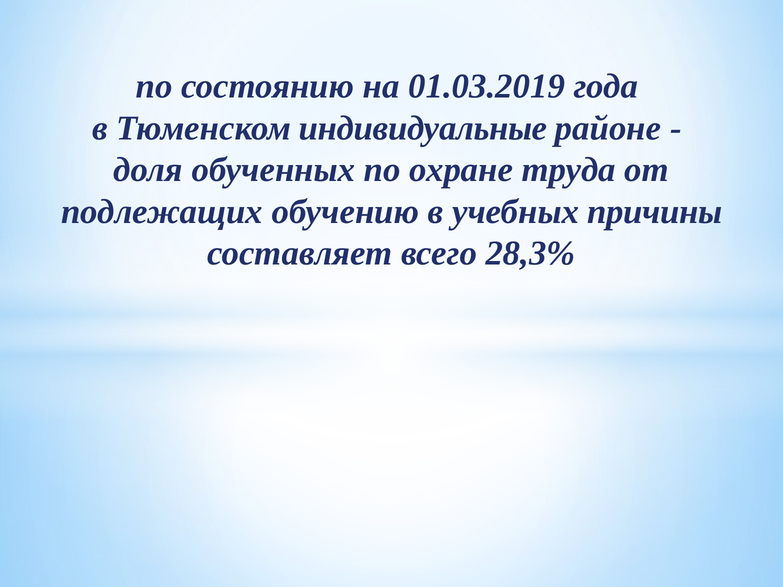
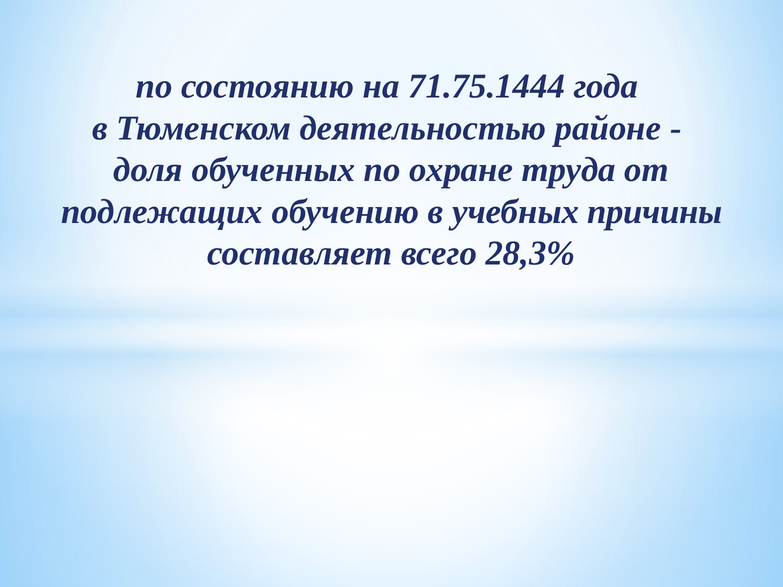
01.03.2019: 01.03.2019 -> 71.75.1444 (487, 86)
индивидуальные: индивидуальные -> деятельностью (423, 128)
